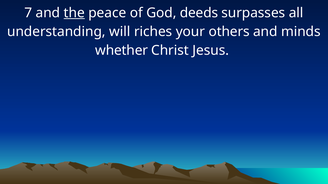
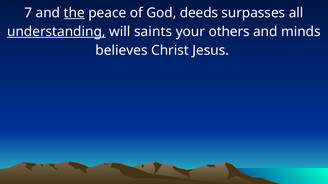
understanding underline: none -> present (56, 32)
riches: riches -> saints (153, 32)
whether: whether -> believes (121, 51)
